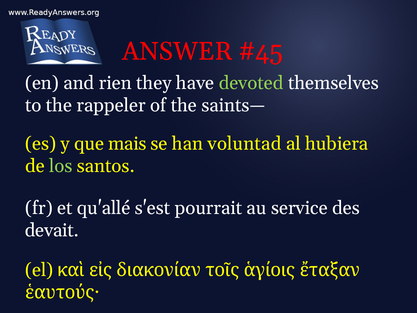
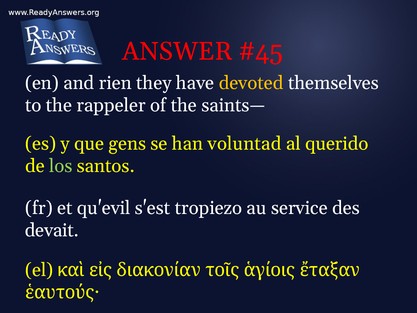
devoted colour: light green -> yellow (251, 83)
mais: mais -> gens (127, 144)
hubiera: hubiera -> querido (337, 144)
qu'allé: qu'allé -> qu'evil (104, 208)
pourrait: pourrait -> tropiezo (208, 208)
